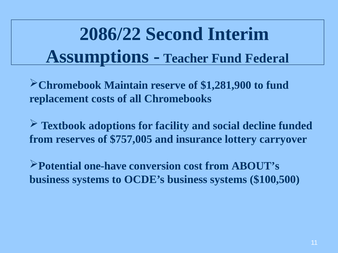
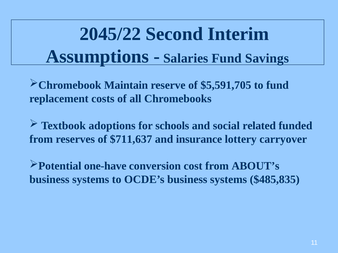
2086/22: 2086/22 -> 2045/22 (110, 34)
Teacher: Teacher -> Salaries (186, 58)
Federal: Federal -> Savings (267, 58)
$1,281,900: $1,281,900 -> $5,591,705 (226, 85)
facility: facility -> schools (172, 126)
decline: decline -> related (259, 126)
$757,005: $757,005 -> $711,637 (131, 139)
$100,500: $100,500 -> $485,835 (275, 180)
